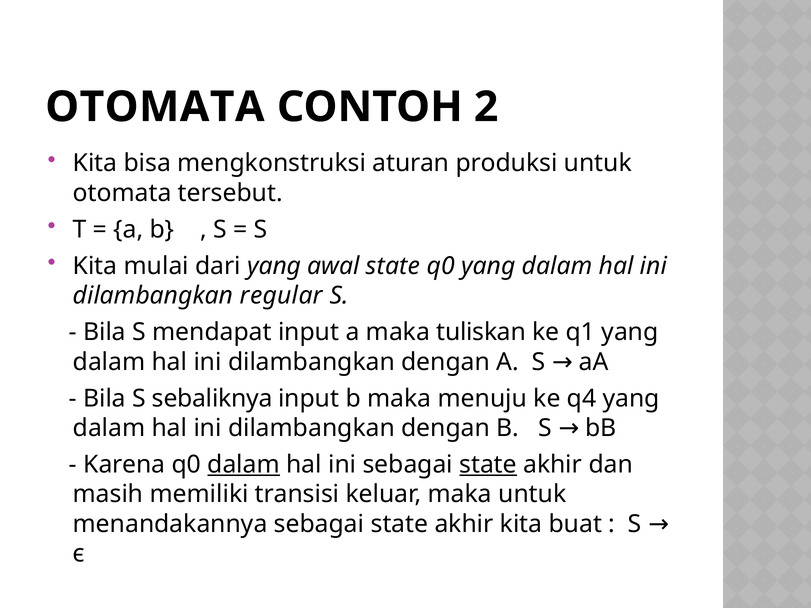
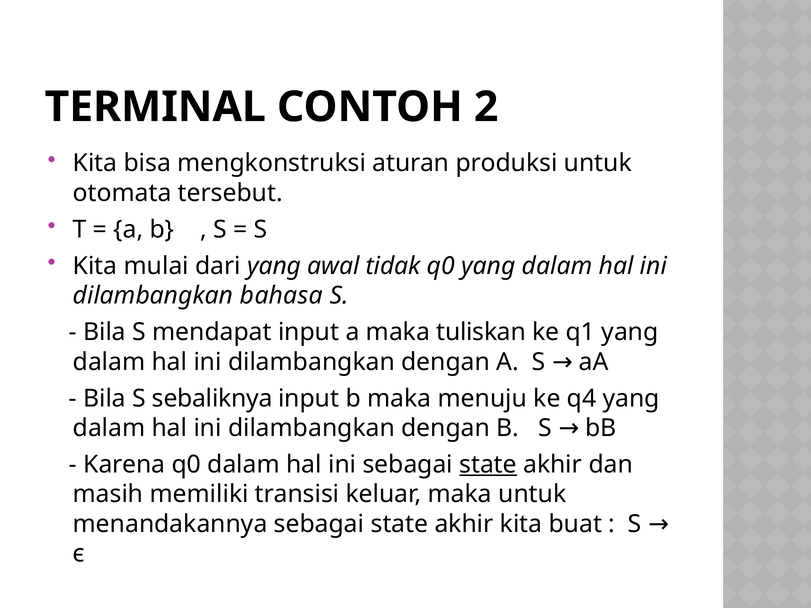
OTOMATA: OTOMATA -> TERMINAL (155, 107)
awal state: state -> tidak (393, 266)
regular: regular -> bahasa (281, 296)
dalam underline: present -> none (244, 465)
